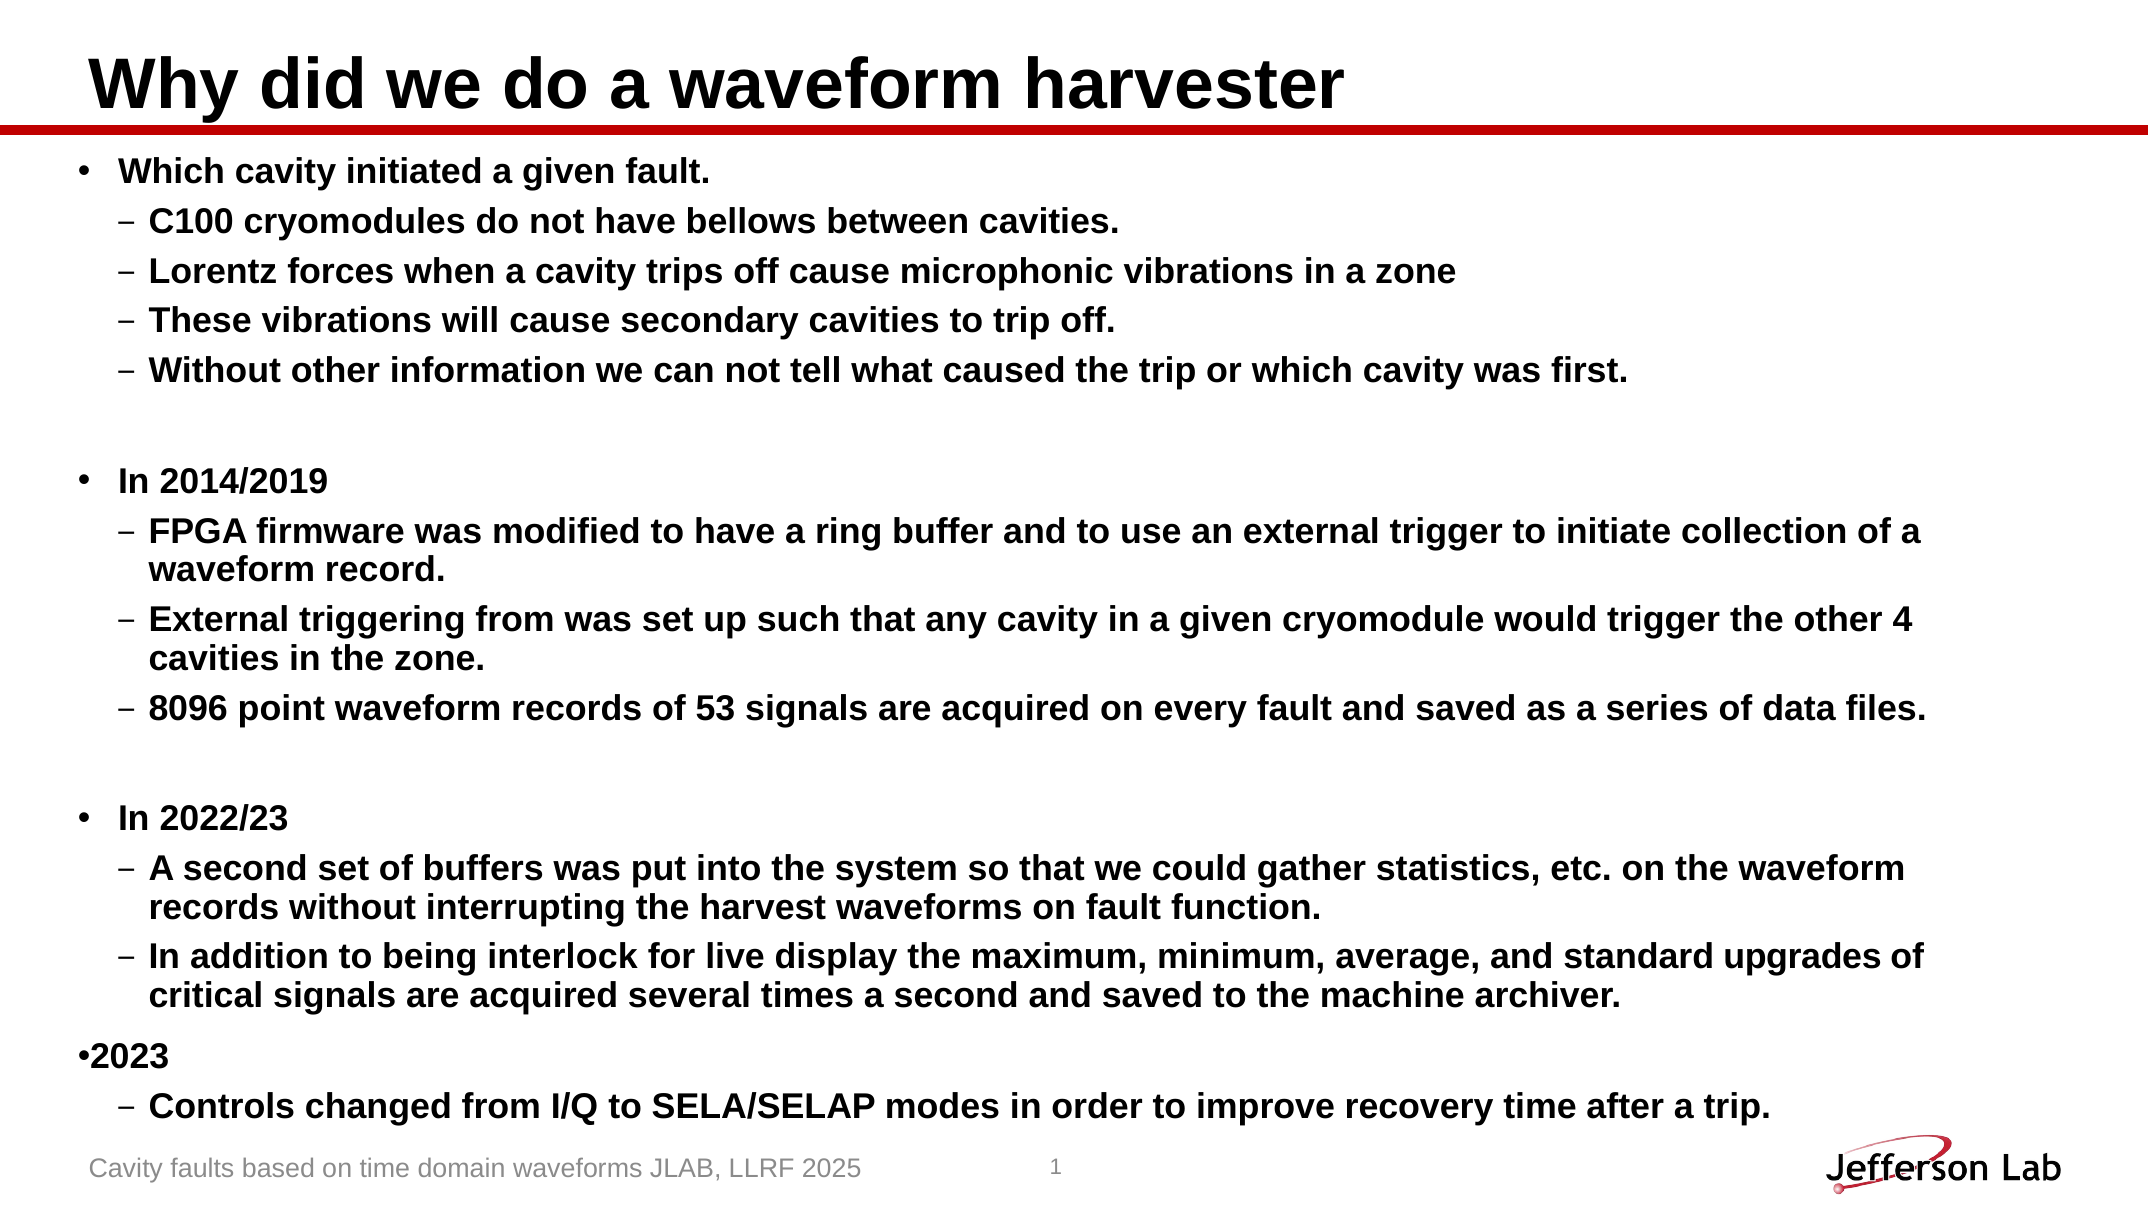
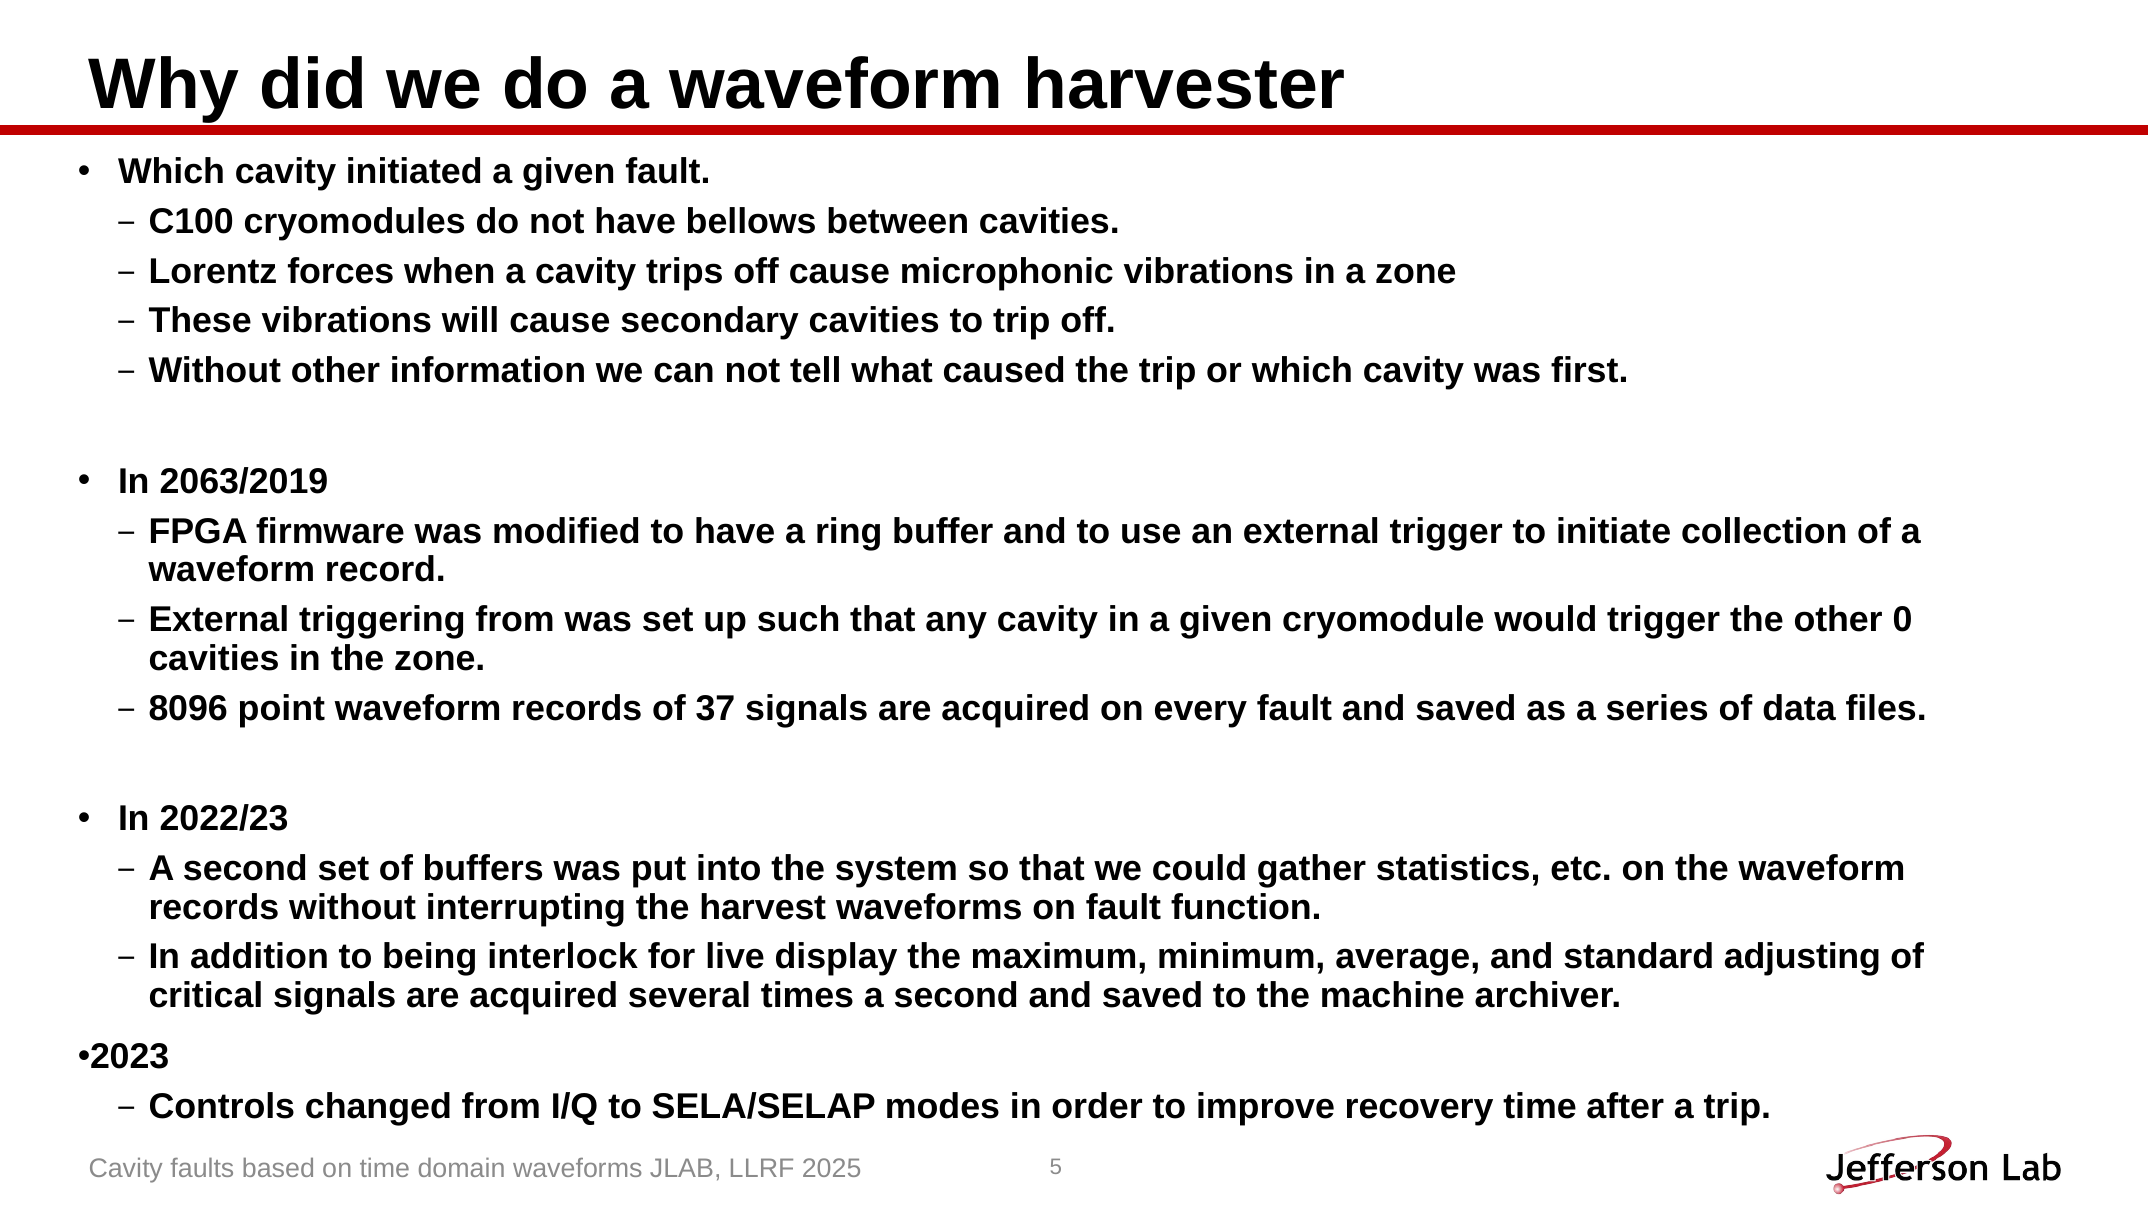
2014/2019: 2014/2019 -> 2063/2019 (244, 482)
4: 4 -> 0 (1902, 620)
53: 53 -> 37 (715, 708)
upgrades: upgrades -> adjusting (1802, 957)
1: 1 -> 5 (1056, 1168)
